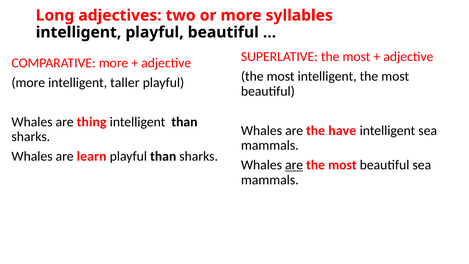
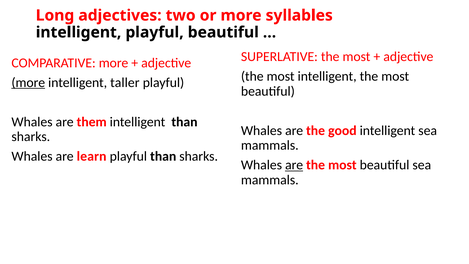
more underline: none -> present (28, 82)
thing: thing -> them (92, 122)
have: have -> good (342, 130)
